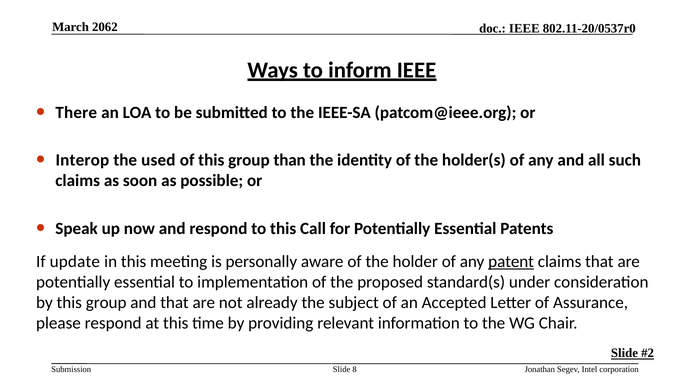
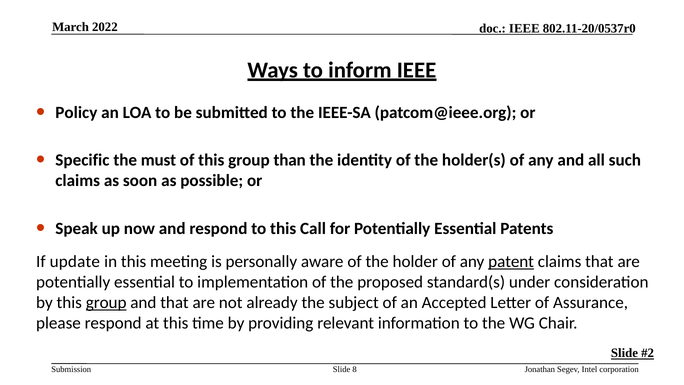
2062: 2062 -> 2022 (105, 27)
There: There -> Policy (76, 112)
Interop: Interop -> Specific (82, 160)
used: used -> must (159, 160)
group underline: none -> present (106, 303)
